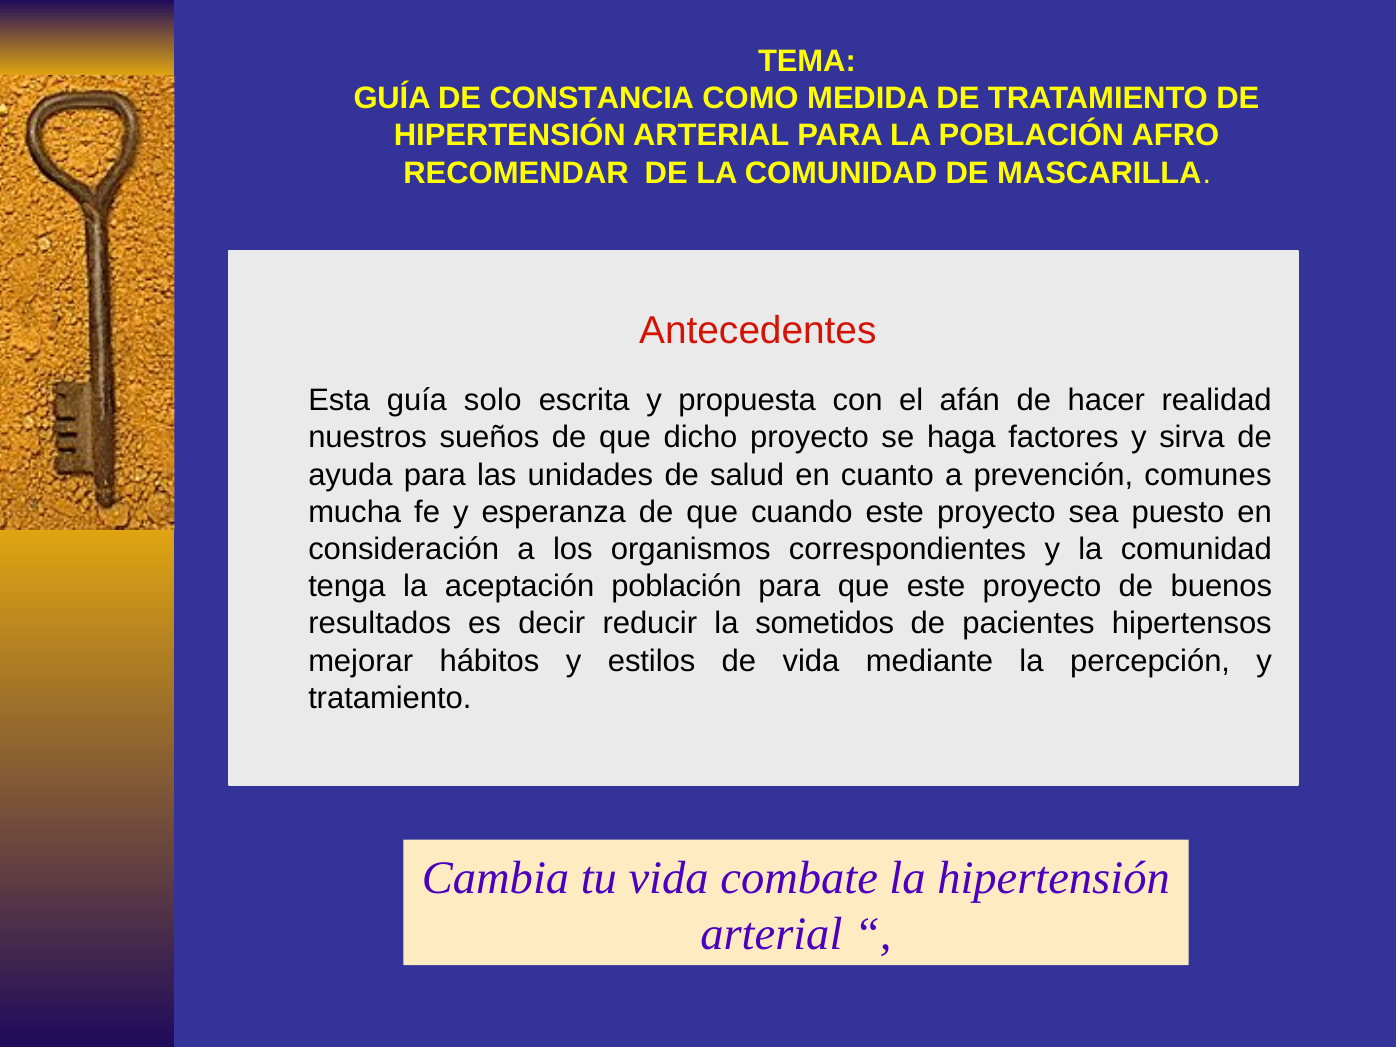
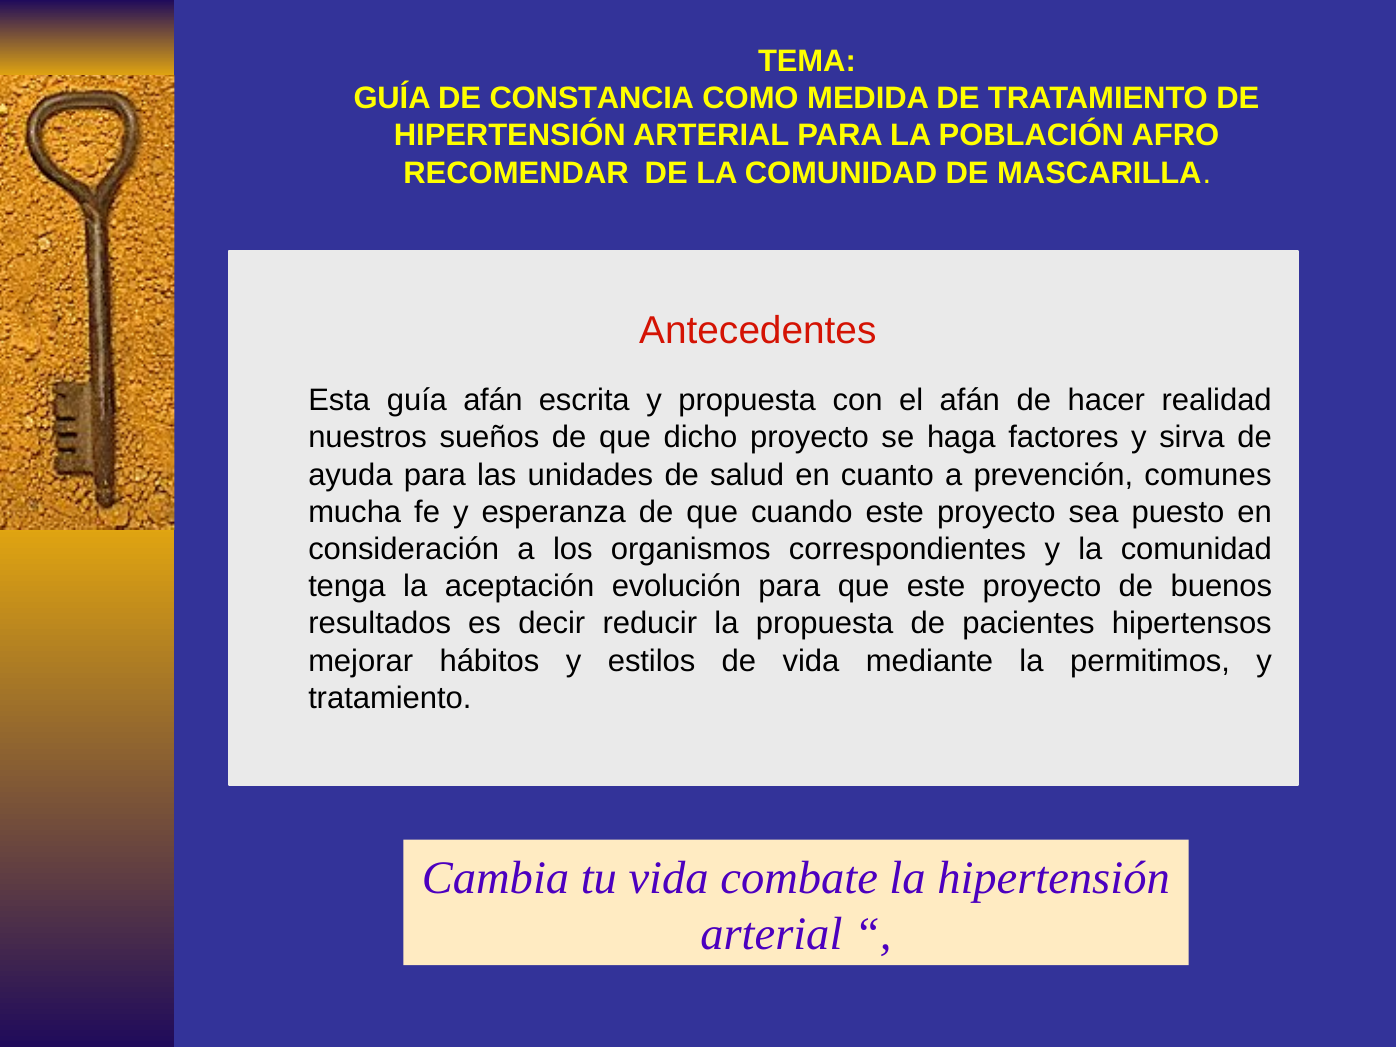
guía solo: solo -> afán (493, 400)
aceptación población: población -> evolución (676, 586)
la sometidos: sometidos -> propuesta (825, 624)
percepción: percepción -> permitimos (1150, 661)
